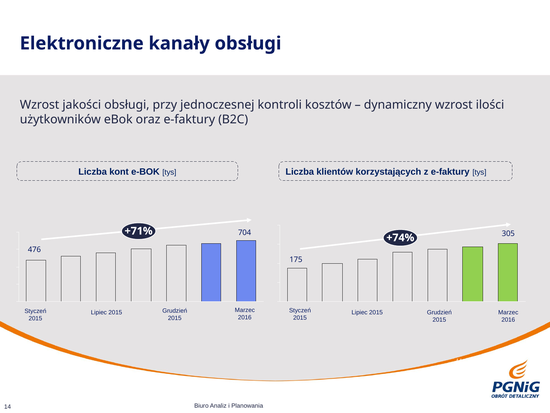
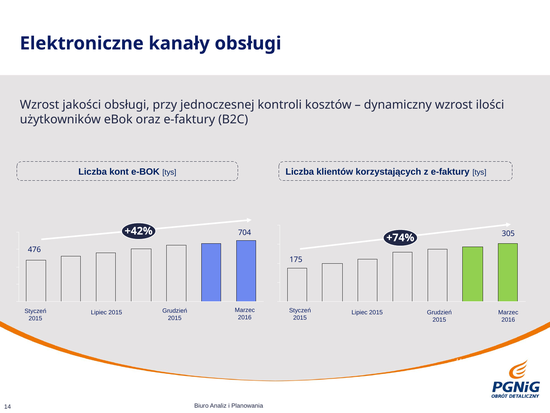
+71%: +71% -> +42% (139, 231)
